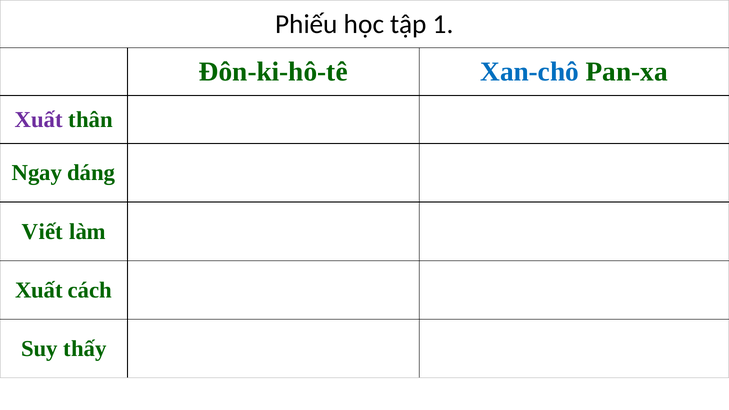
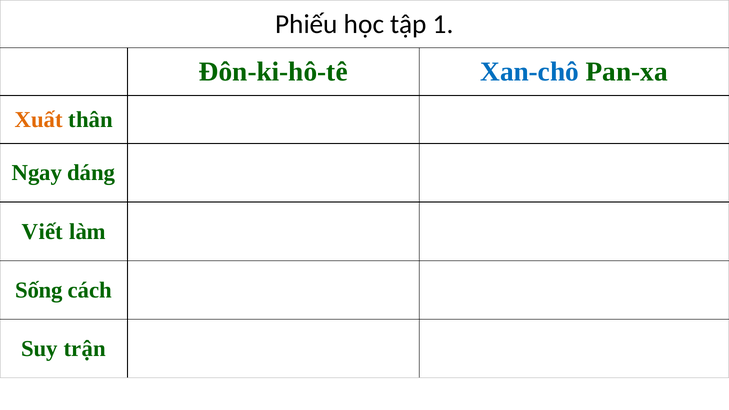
Xuất colour: purple -> orange (39, 120)
Xuất: Xuất -> Sống (39, 290)
thấy: thấy -> trận (85, 349)
